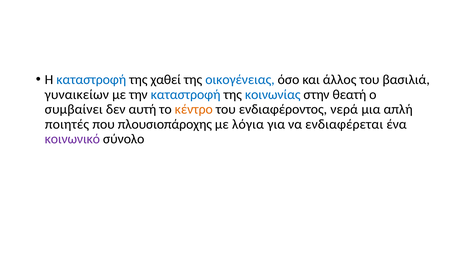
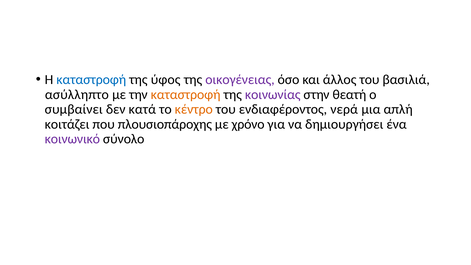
χαθεί: χαθεί -> ύφος (166, 80)
οικογένειας colour: blue -> purple (240, 80)
γυναικείων: γυναικείων -> ασύλληπτο (77, 94)
καταστροφή colour: blue -> orange (186, 94)
κοινωνίας colour: blue -> purple (273, 94)
αυτή: αυτή -> κατά (142, 109)
ποιητές: ποιητές -> κοιτάζει (67, 124)
λόγια: λόγια -> χρόνο (248, 124)
ενδιαφέρεται: ενδιαφέρεται -> δημιουργήσει (344, 124)
